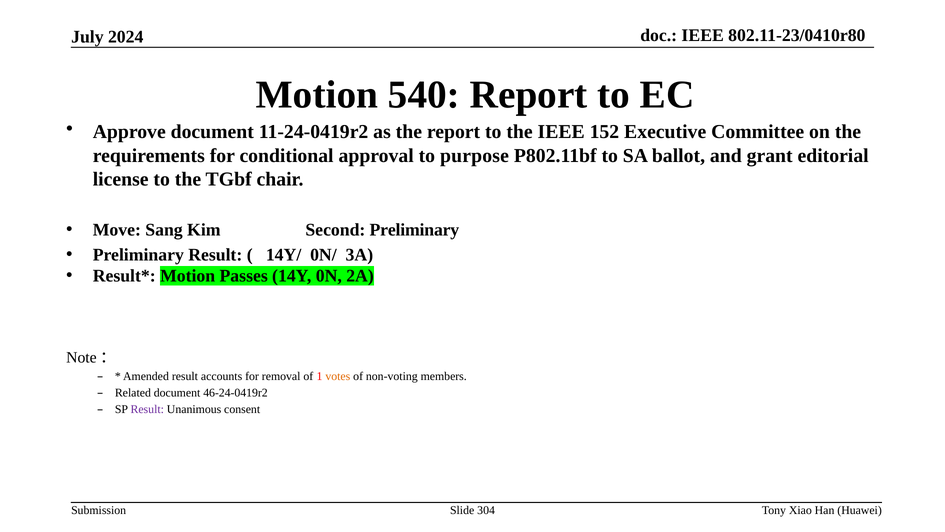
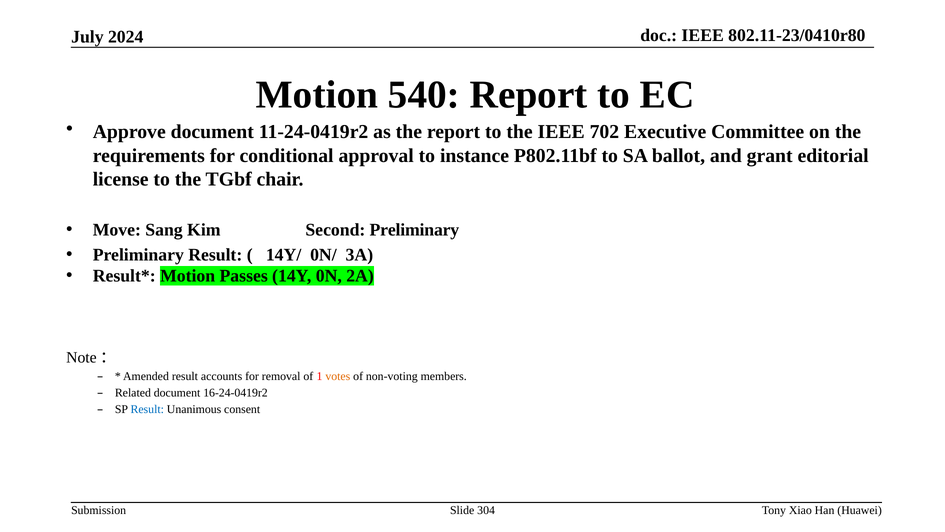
152: 152 -> 702 (604, 132)
purpose: purpose -> instance (475, 155)
46-24-0419r2: 46-24-0419r2 -> 16-24-0419r2 (235, 393)
Result colour: purple -> blue (147, 409)
